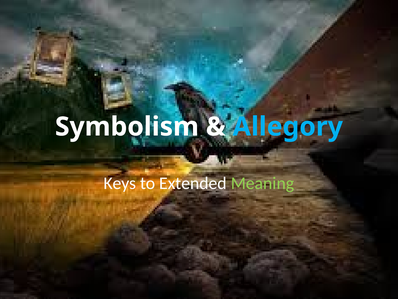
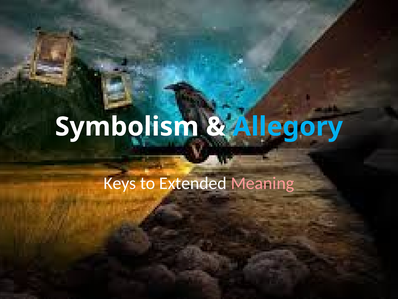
Meaning colour: light green -> pink (262, 183)
